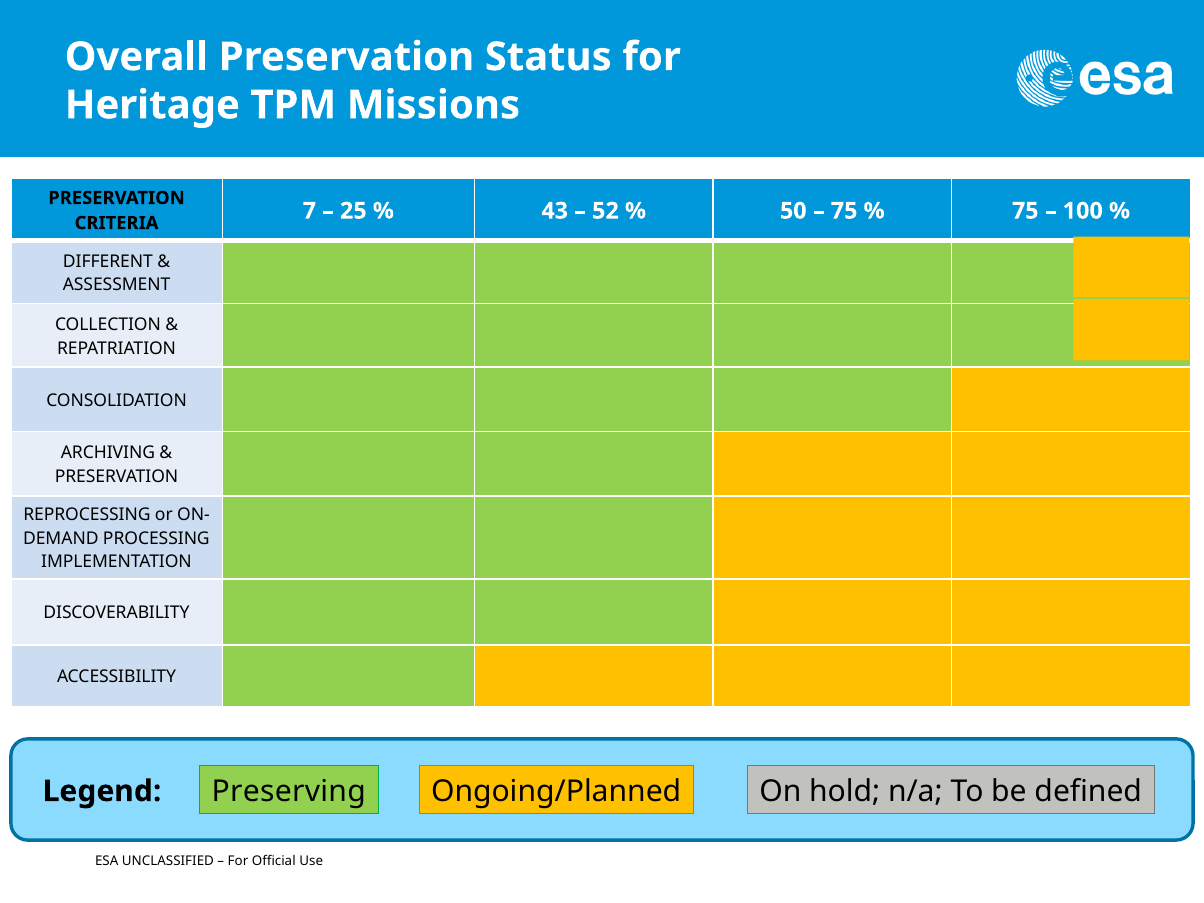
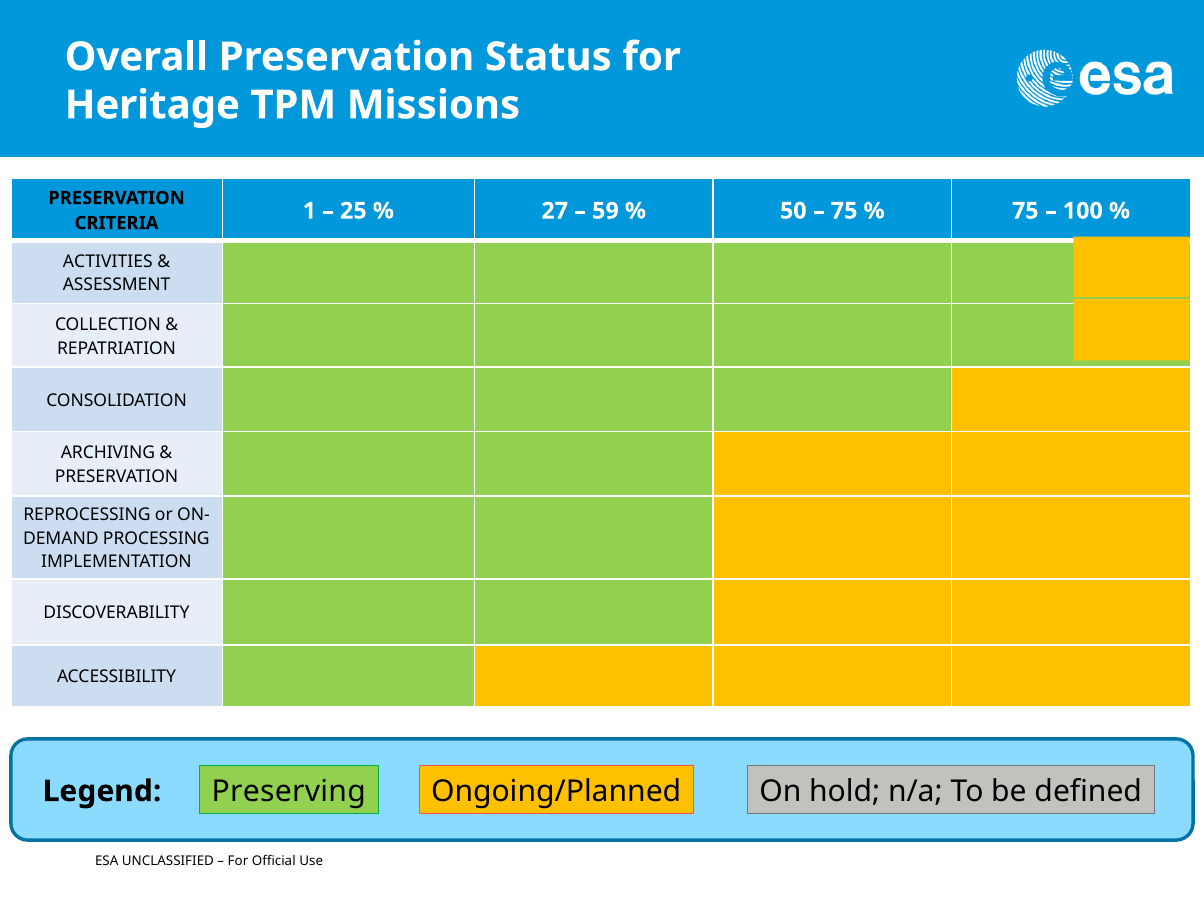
7: 7 -> 1 (309, 211)
43: 43 -> 27 (555, 211)
52: 52 -> 59 (605, 211)
DIFFERENT: DIFFERENT -> ACTIVITIES (108, 261)
